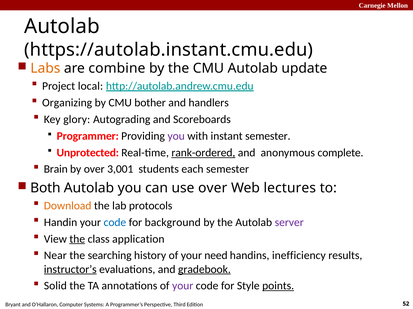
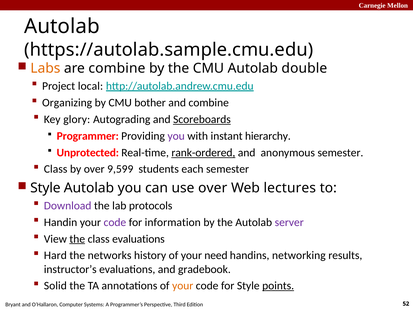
https://autolab.instant.cmu.edu: https://autolab.instant.cmu.edu -> https://autolab.sample.cmu.edu (169, 50)
update: update -> double (304, 68)
and handlers: handlers -> combine (209, 103)
Scoreboards underline: none -> present (202, 120)
instant semester: semester -> hierarchy (268, 136)
anonymous complete: complete -> semester (340, 153)
Brain: Brain -> Class (56, 170)
3,001: 3,001 -> 9,599 (120, 170)
Both: Both -> Style (45, 188)
Download colour: orange -> purple (68, 206)
code colour: blue -> purple (115, 223)
background: background -> information (173, 223)
class application: application -> evaluations (138, 239)
Near: Near -> Hard (55, 256)
searching: searching -> networks (110, 256)
inefficiency: inefficiency -> networking (299, 256)
instructor’s underline: present -> none (70, 270)
gradebook underline: present -> none (204, 270)
your colour: purple -> orange (183, 287)
